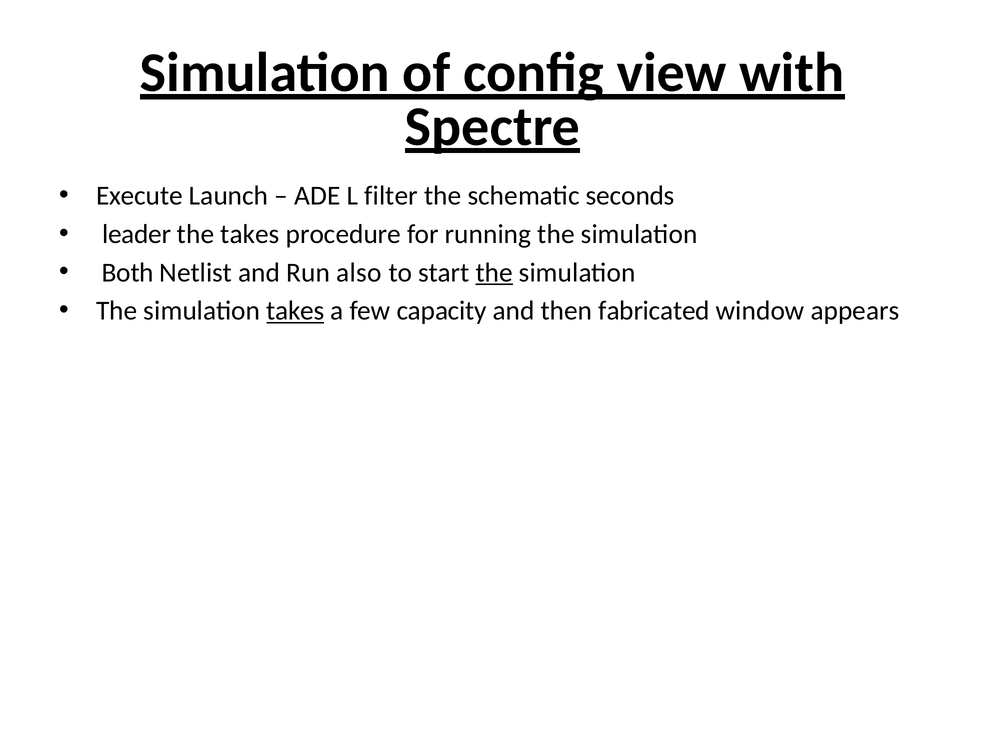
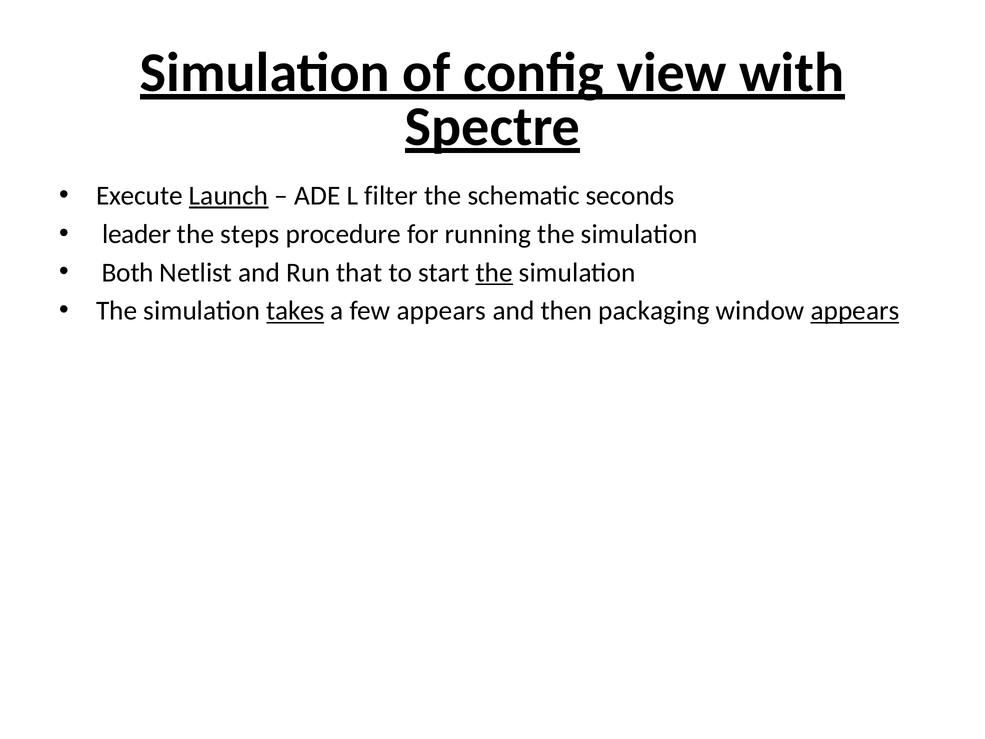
Launch underline: none -> present (229, 196)
the takes: takes -> steps (250, 234)
also: also -> that (359, 272)
few capacity: capacity -> appears (441, 311)
fabricated: fabricated -> packaging (654, 311)
appears underline: none -> present (855, 311)
